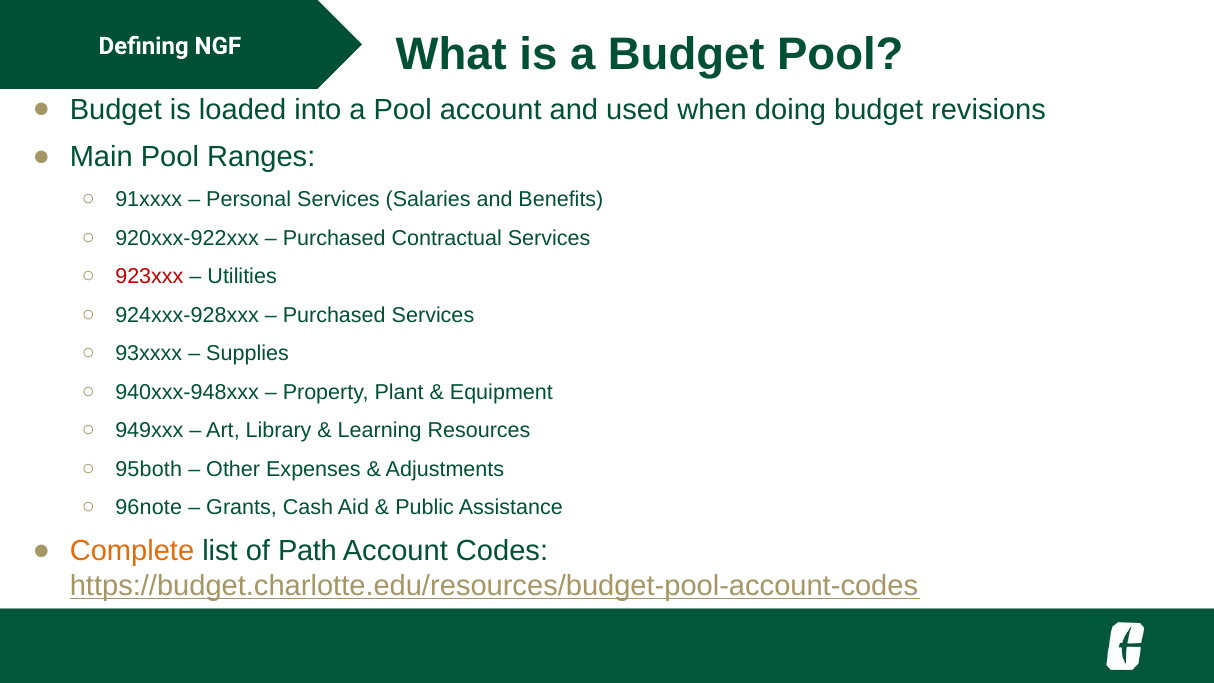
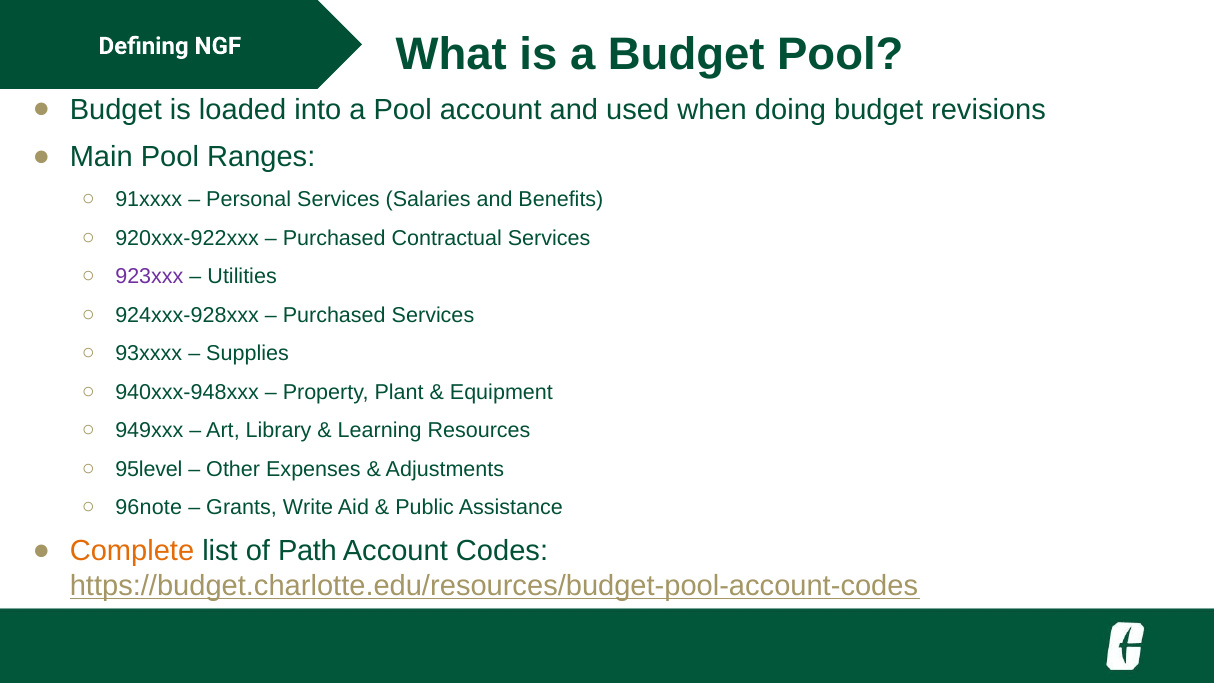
923xxx colour: red -> purple (149, 277)
95both: 95both -> 95level (149, 469)
Cash: Cash -> Write (308, 507)
